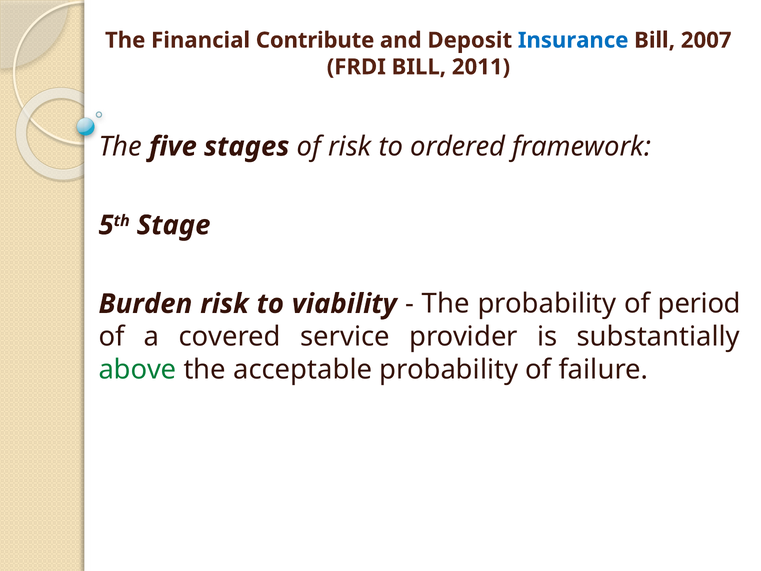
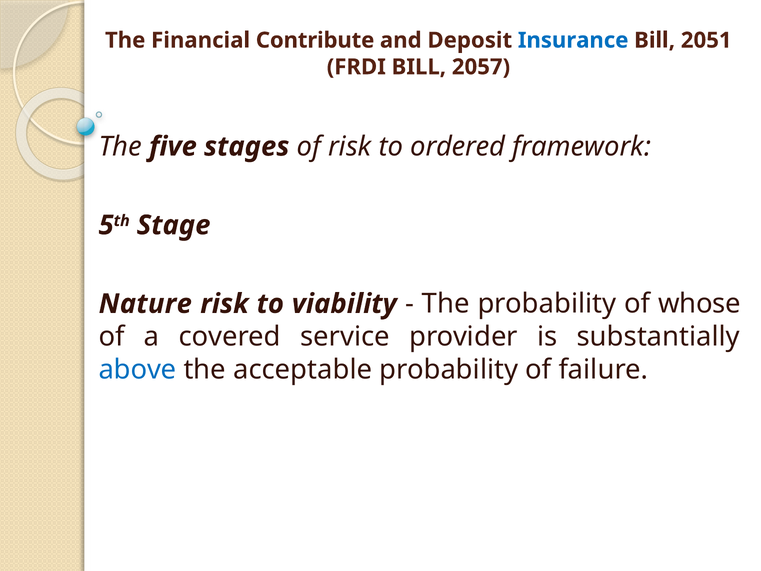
2007: 2007 -> 2051 (706, 40)
2011: 2011 -> 2057 (481, 67)
Burden: Burden -> Nature (145, 304)
period: period -> whose (699, 304)
above colour: green -> blue (138, 370)
